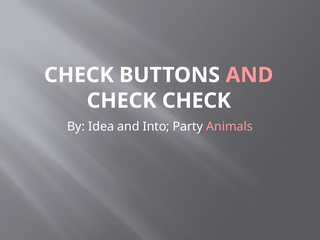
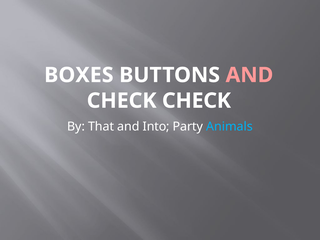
CHECK: CHECK -> BOXES (79, 75)
Idea: Idea -> That (101, 127)
Animals colour: pink -> light blue (230, 127)
